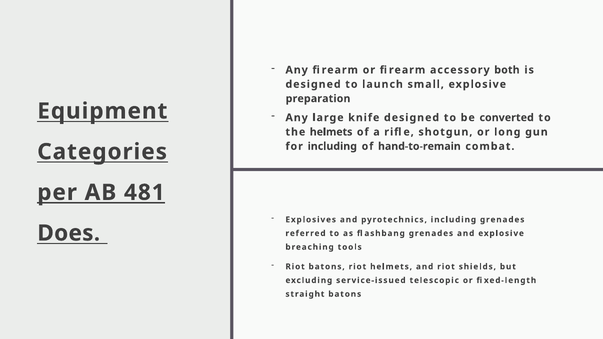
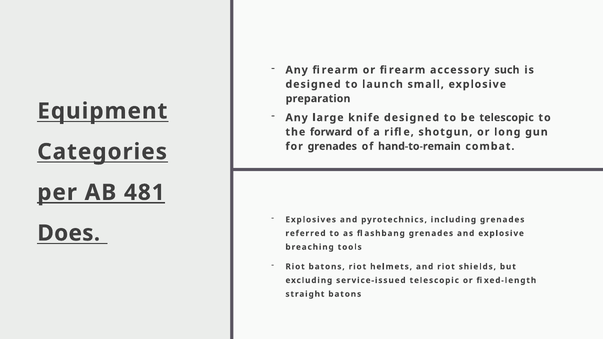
both: both -> such (507, 70)
be converted: converted -> telescopic (507, 118)
the helmets: helmets -> forward (331, 132)
for including: including -> grenades (332, 146)
